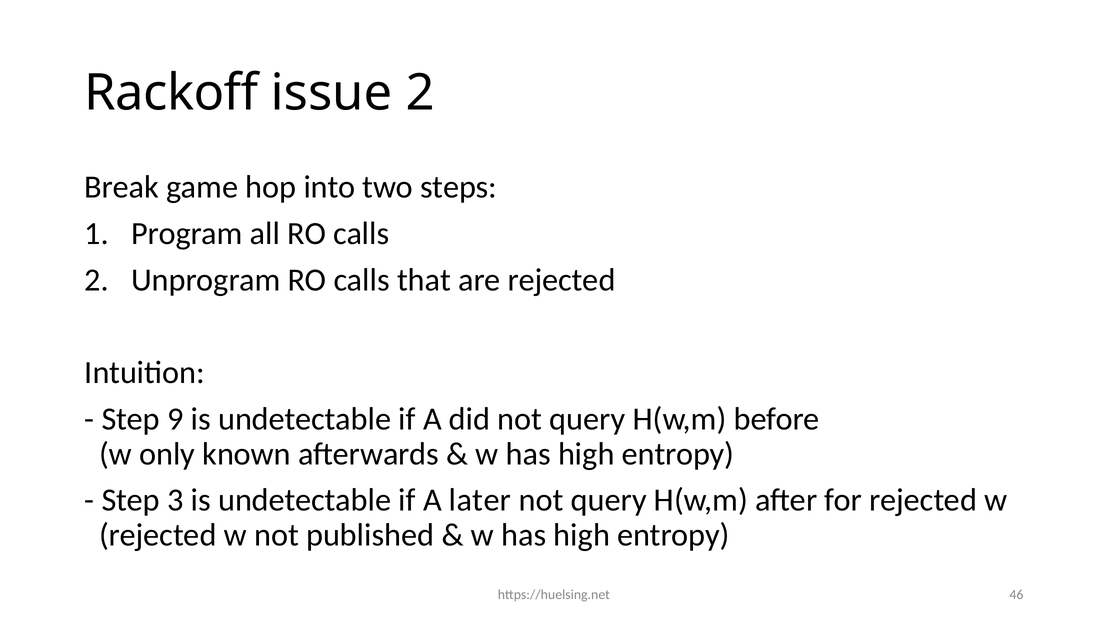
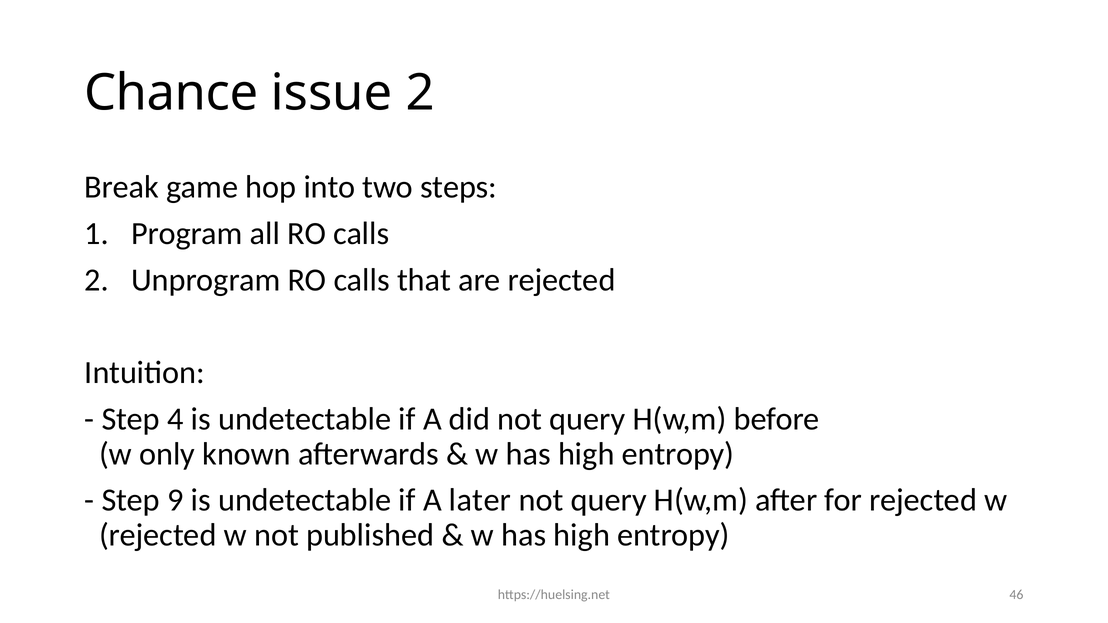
Rackoff: Rackoff -> Chance (171, 93)
9: 9 -> 4 (175, 419)
3: 3 -> 9 (175, 500)
